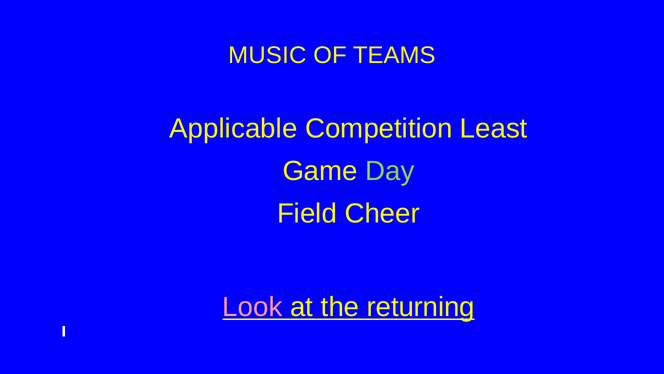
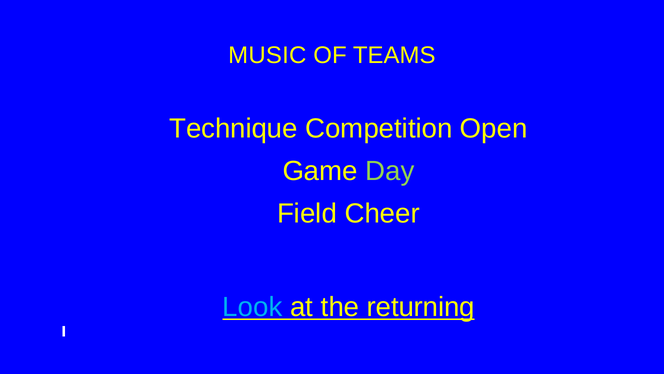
Applicable: Applicable -> Technique (234, 128)
Least: Least -> Open (494, 128)
Look colour: pink -> light blue (252, 307)
